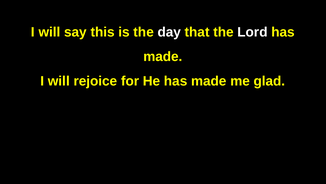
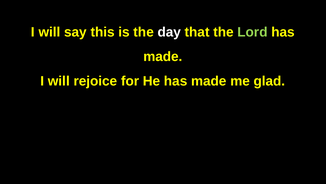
Lord colour: white -> light green (252, 32)
